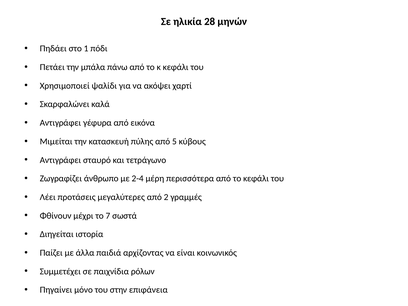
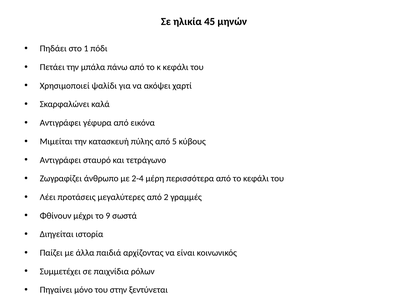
28: 28 -> 45 (210, 21)
7: 7 -> 9 (108, 216)
επιφάνεια: επιφάνεια -> ξεντύνεται (148, 290)
